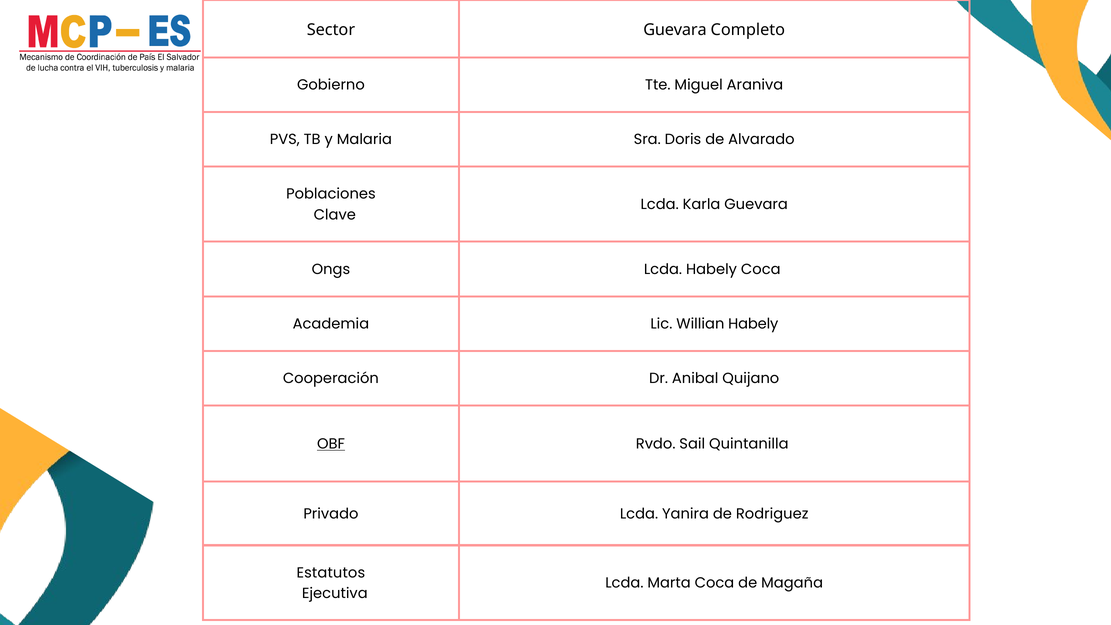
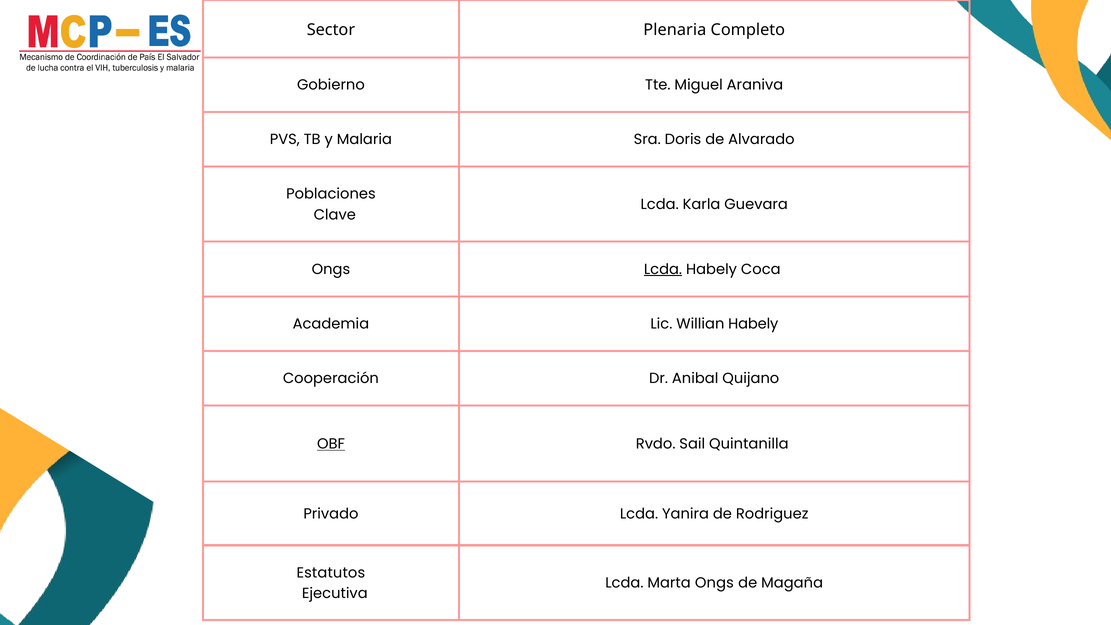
Sector Guevara: Guevara -> Plenaria (675, 30)
Lcda underline: none -> present (663, 269)
Marta Coca: Coca -> Ongs (714, 583)
